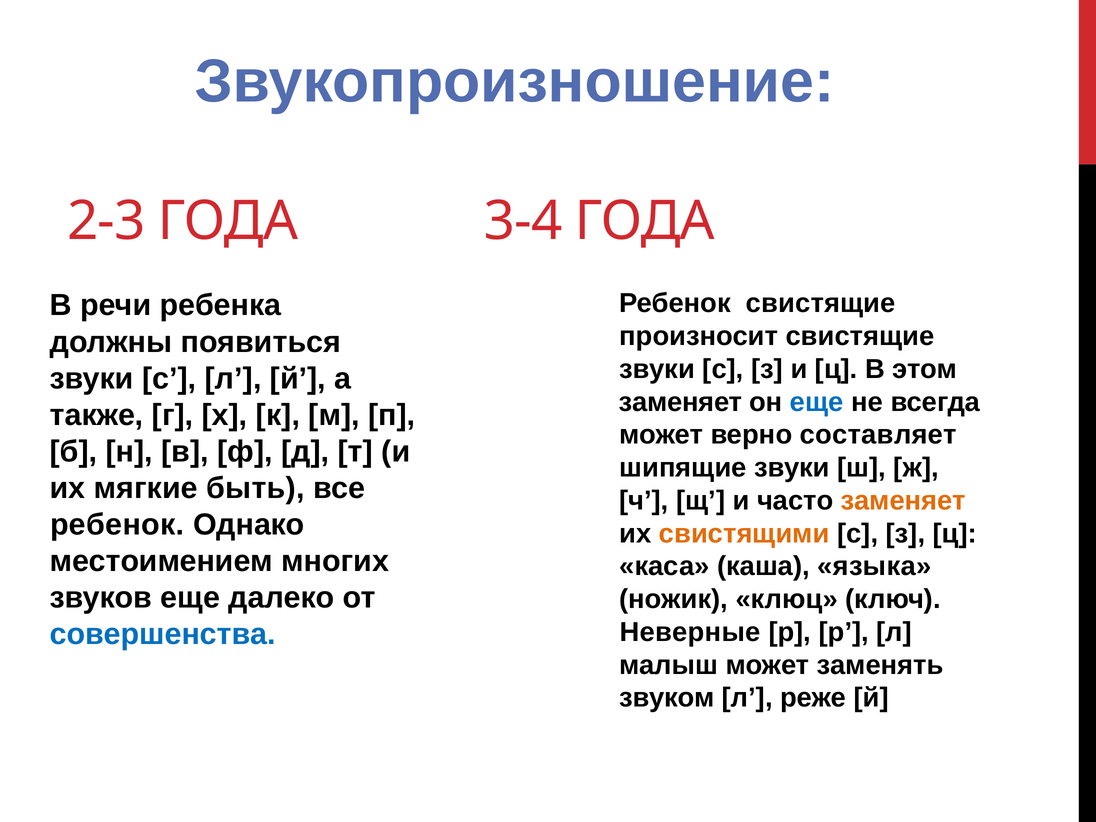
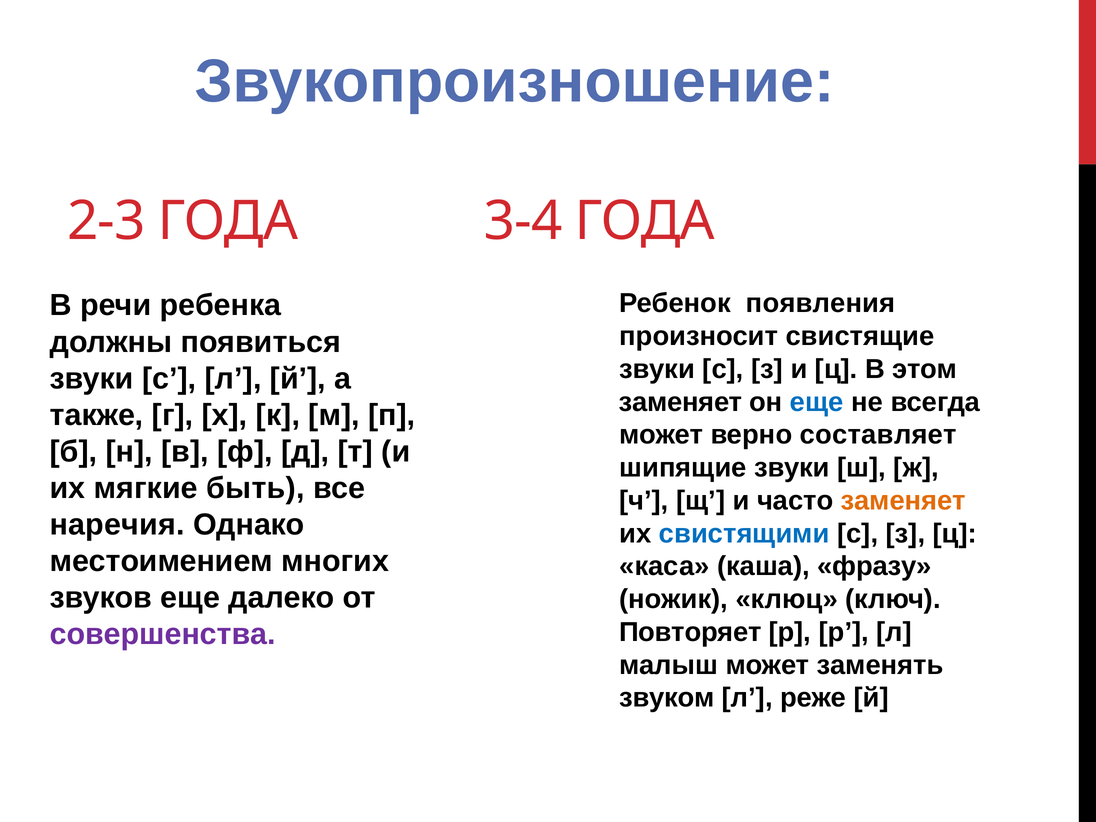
Ребенок свистящие: свистящие -> появления (821, 303)
ребенок: ребенок -> наречия (117, 525)
свистящими colour: orange -> blue (744, 534)
языка: языка -> фразу (875, 566)
Неверные: Неверные -> Повторяет (690, 632)
совершенства colour: blue -> purple (163, 634)
